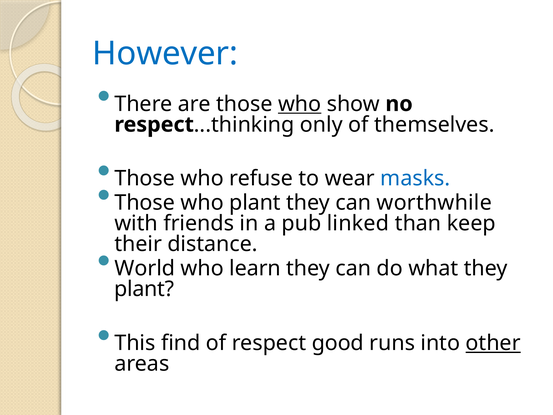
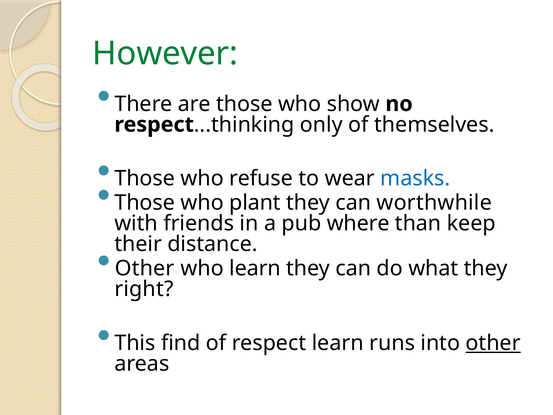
However colour: blue -> green (165, 53)
who underline: present -> none (300, 104)
linked: linked -> where (358, 223)
World: World -> Other (145, 268)
plant: plant -> right (144, 289)
respect good: good -> learn (338, 343)
